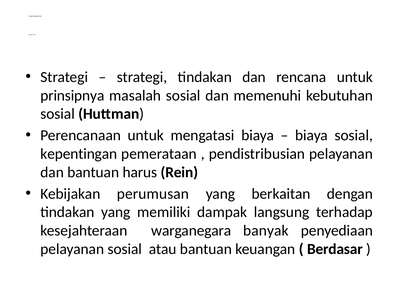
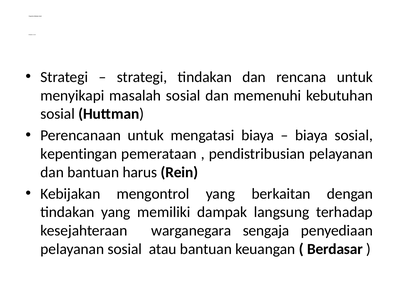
prinsipnya: prinsipnya -> menyikapi (72, 96)
perumusan: perumusan -> mengontrol (153, 194)
banyak: banyak -> sengaja (266, 231)
